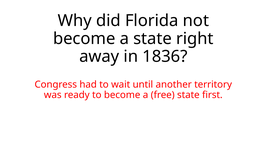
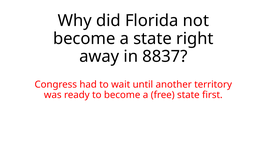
1836: 1836 -> 8837 (165, 56)
